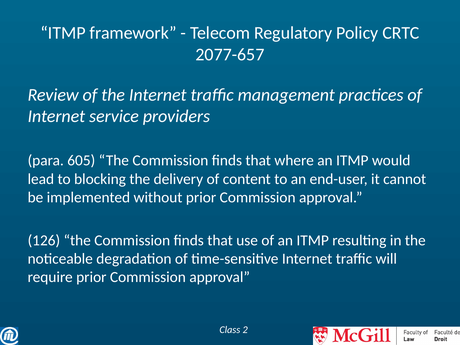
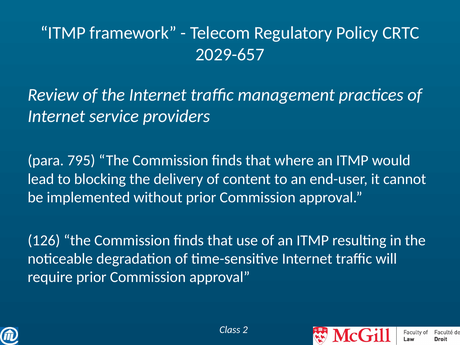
2077-657: 2077-657 -> 2029-657 (230, 55)
605: 605 -> 795 (81, 161)
